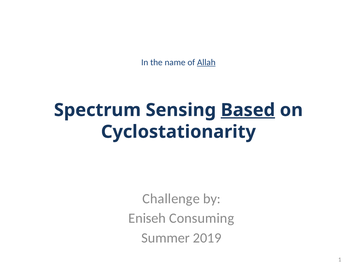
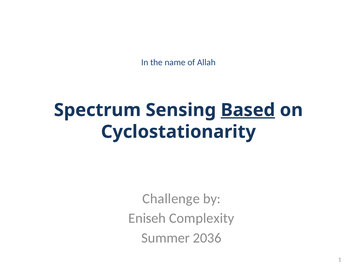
Allah underline: present -> none (206, 62)
Consuming: Consuming -> Complexity (202, 219)
2019: 2019 -> 2036 (207, 238)
